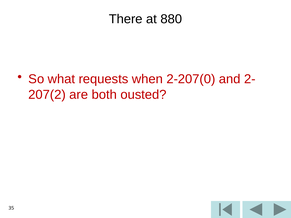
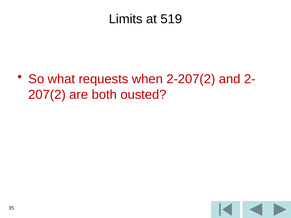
There: There -> Limits (126, 19)
880: 880 -> 519 (171, 19)
2-207(0: 2-207(0 -> 2-207(2 (191, 79)
